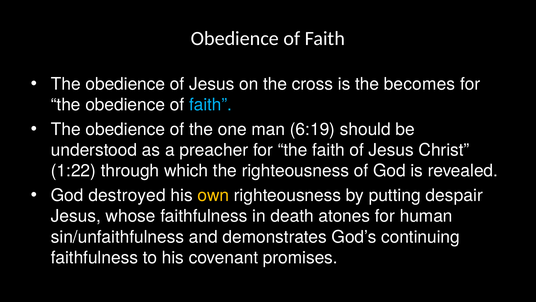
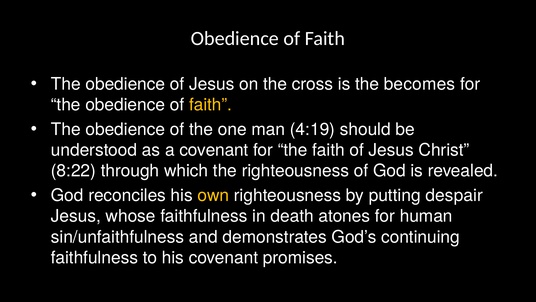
faith colour: light blue -> yellow (211, 105)
6:19: 6:19 -> 4:19 (312, 129)
a preacher: preacher -> covenant (214, 150)
1:22: 1:22 -> 8:22 (73, 171)
destroyed: destroyed -> reconciles (127, 195)
